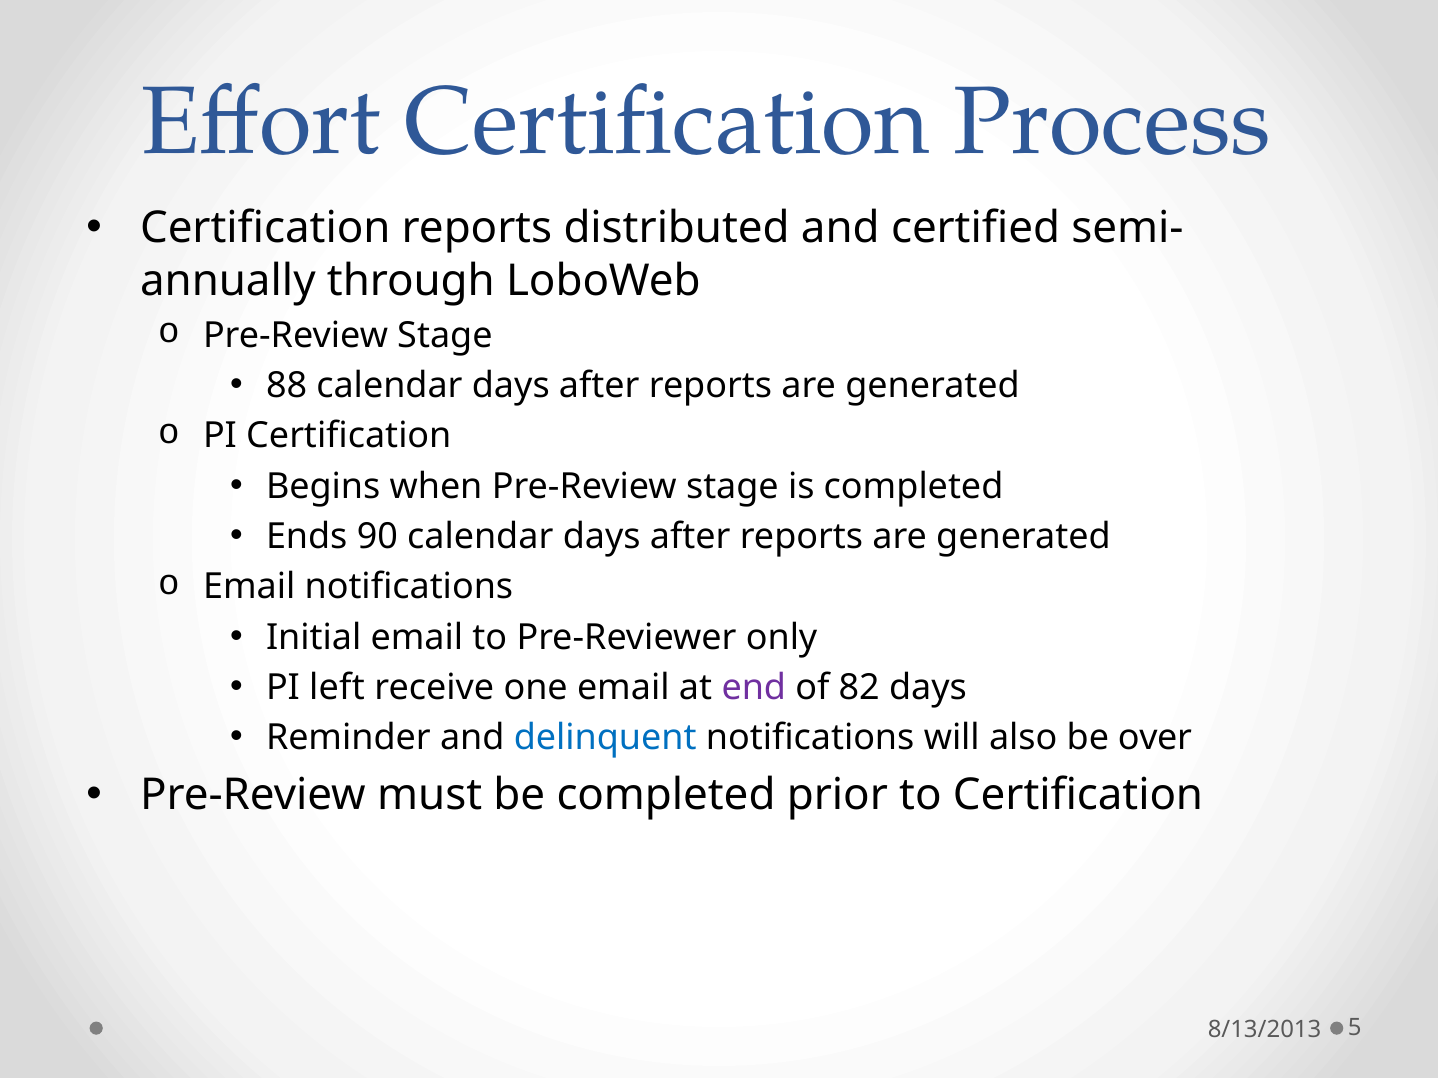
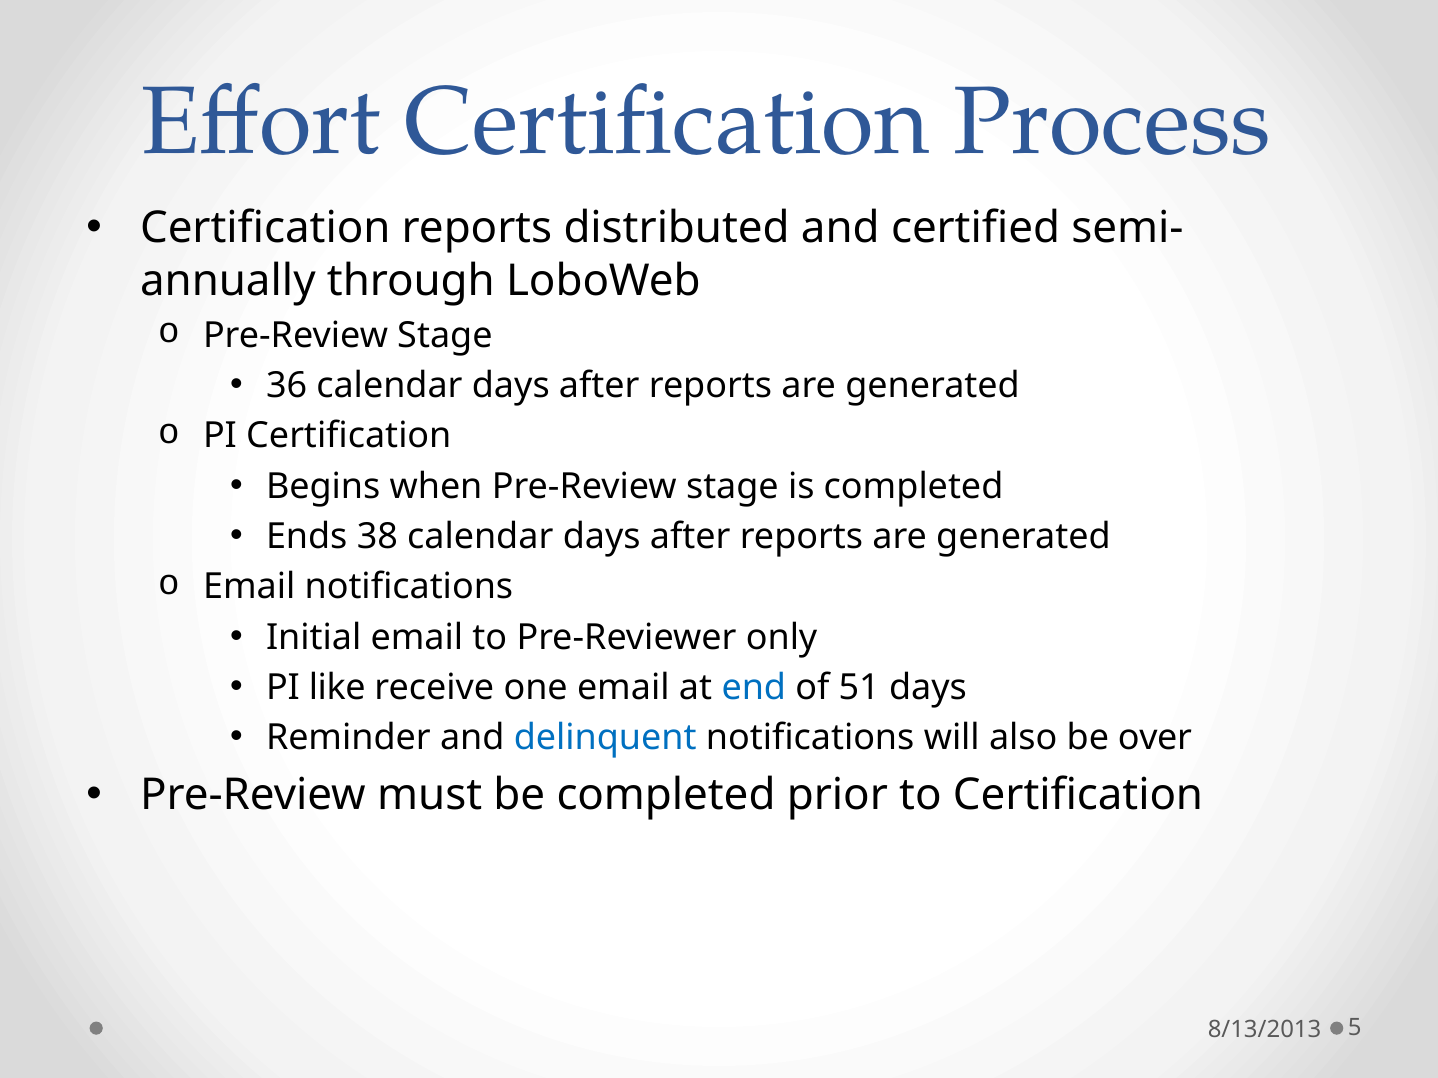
88: 88 -> 36 (287, 386)
90: 90 -> 38 (377, 537)
left: left -> like (337, 688)
end colour: purple -> blue (754, 688)
82: 82 -> 51 (859, 688)
